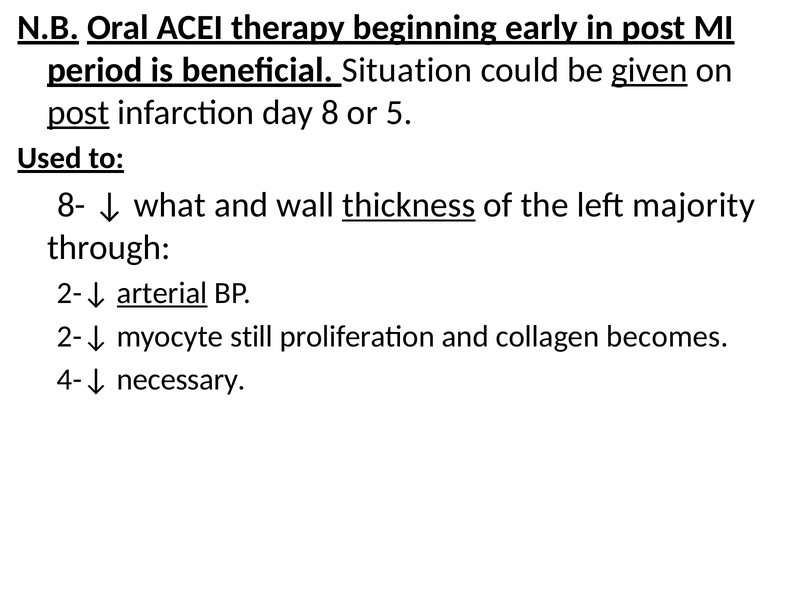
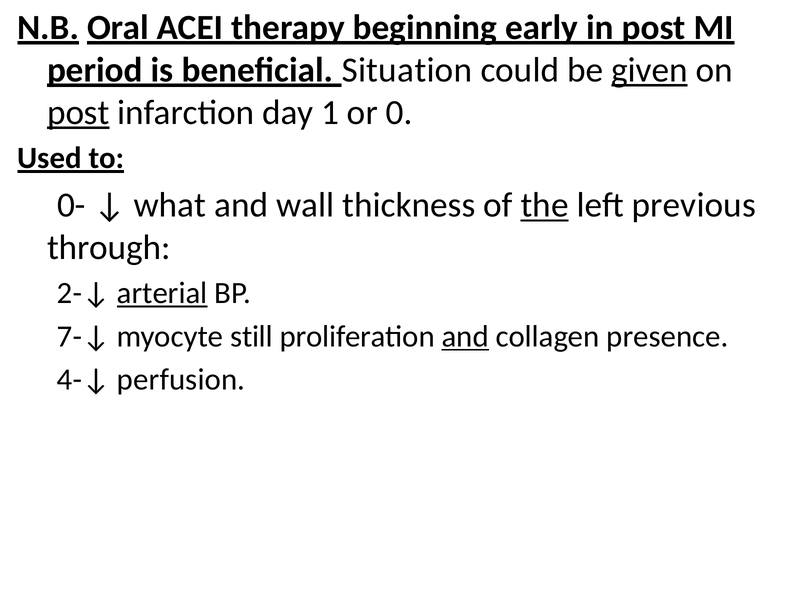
8: 8 -> 1 (330, 112)
5: 5 -> 0 (399, 112)
8-: 8- -> 0- (71, 205)
thickness underline: present -> none (409, 205)
the underline: none -> present (545, 205)
majority: majority -> previous (694, 205)
2-↓: 2-↓ -> 7-↓ (83, 336)
and underline: none -> present (465, 336)
becomes: becomes -> presence (667, 336)
necessary: necessary -> perfusion (181, 379)
